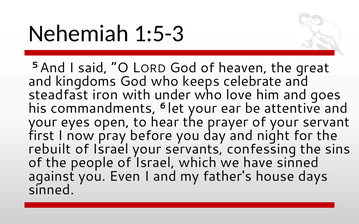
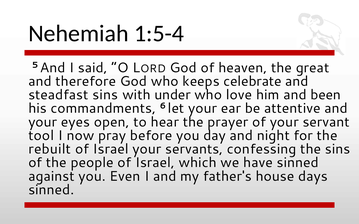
1:5-3: 1:5-3 -> 1:5-4 (159, 33)
kingdoms: kingdoms -> therefore (86, 81)
steadfast iron: iron -> sins (105, 95)
goes: goes -> been (326, 95)
first: first -> tool (41, 136)
